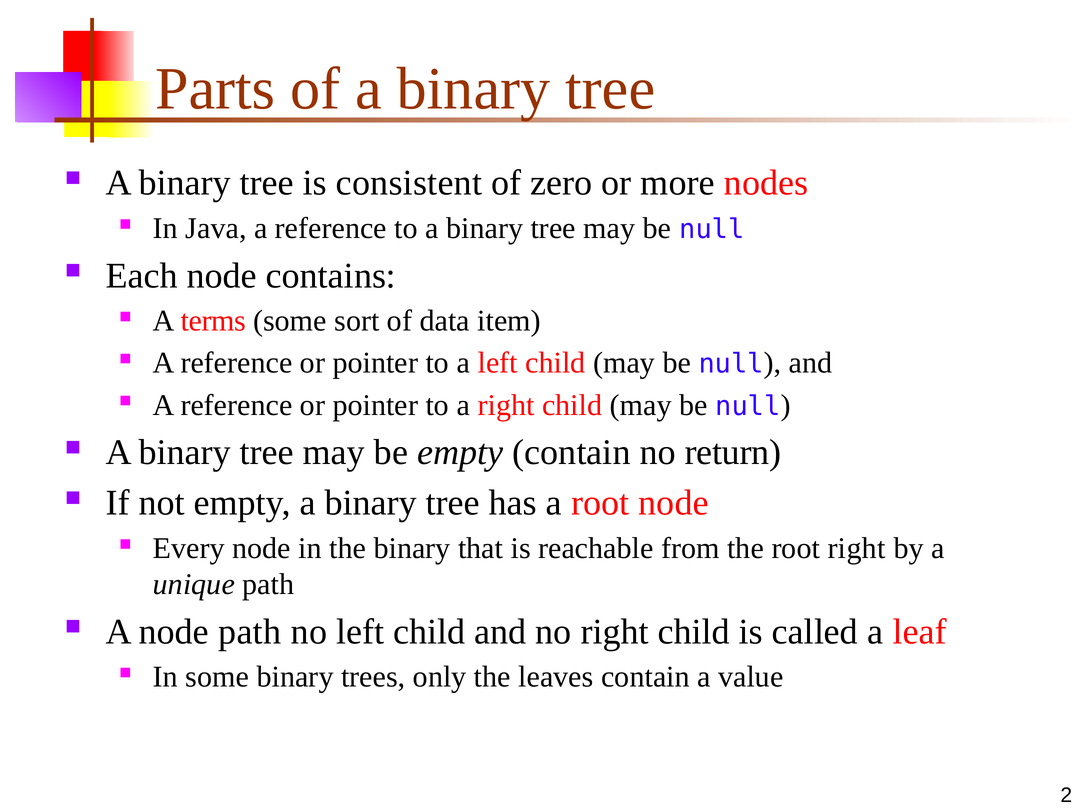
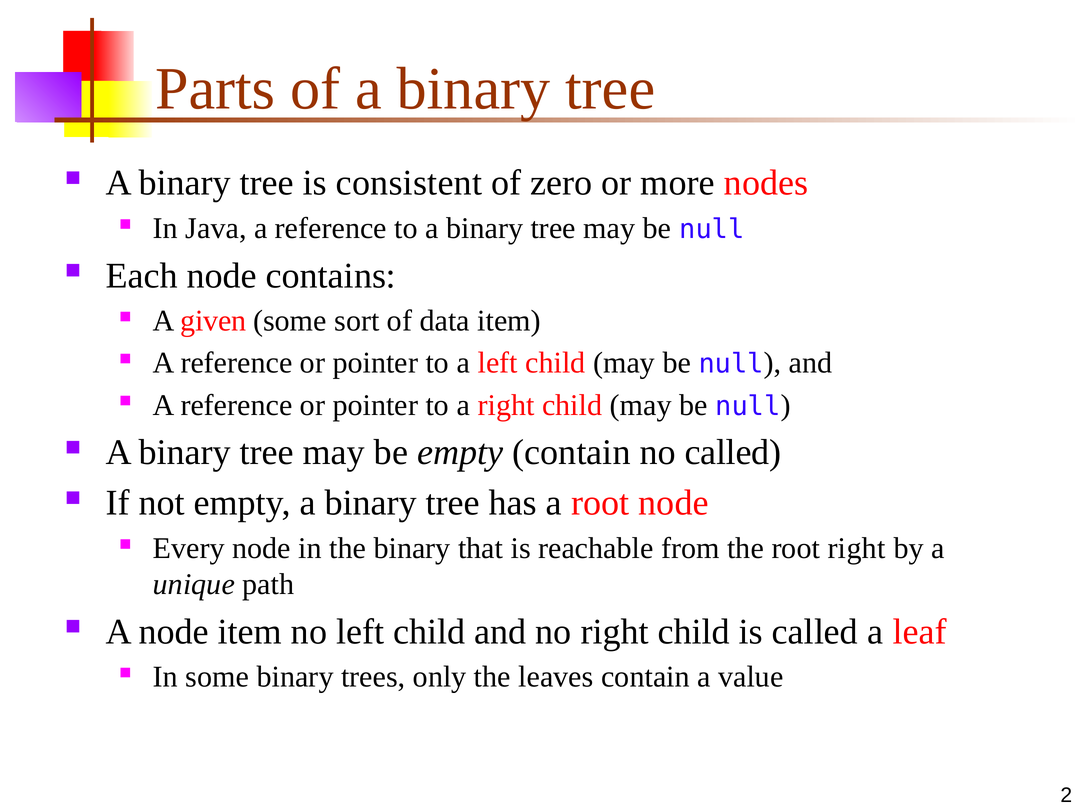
terms: terms -> given (213, 321)
no return: return -> called (733, 453)
node path: path -> item (250, 632)
